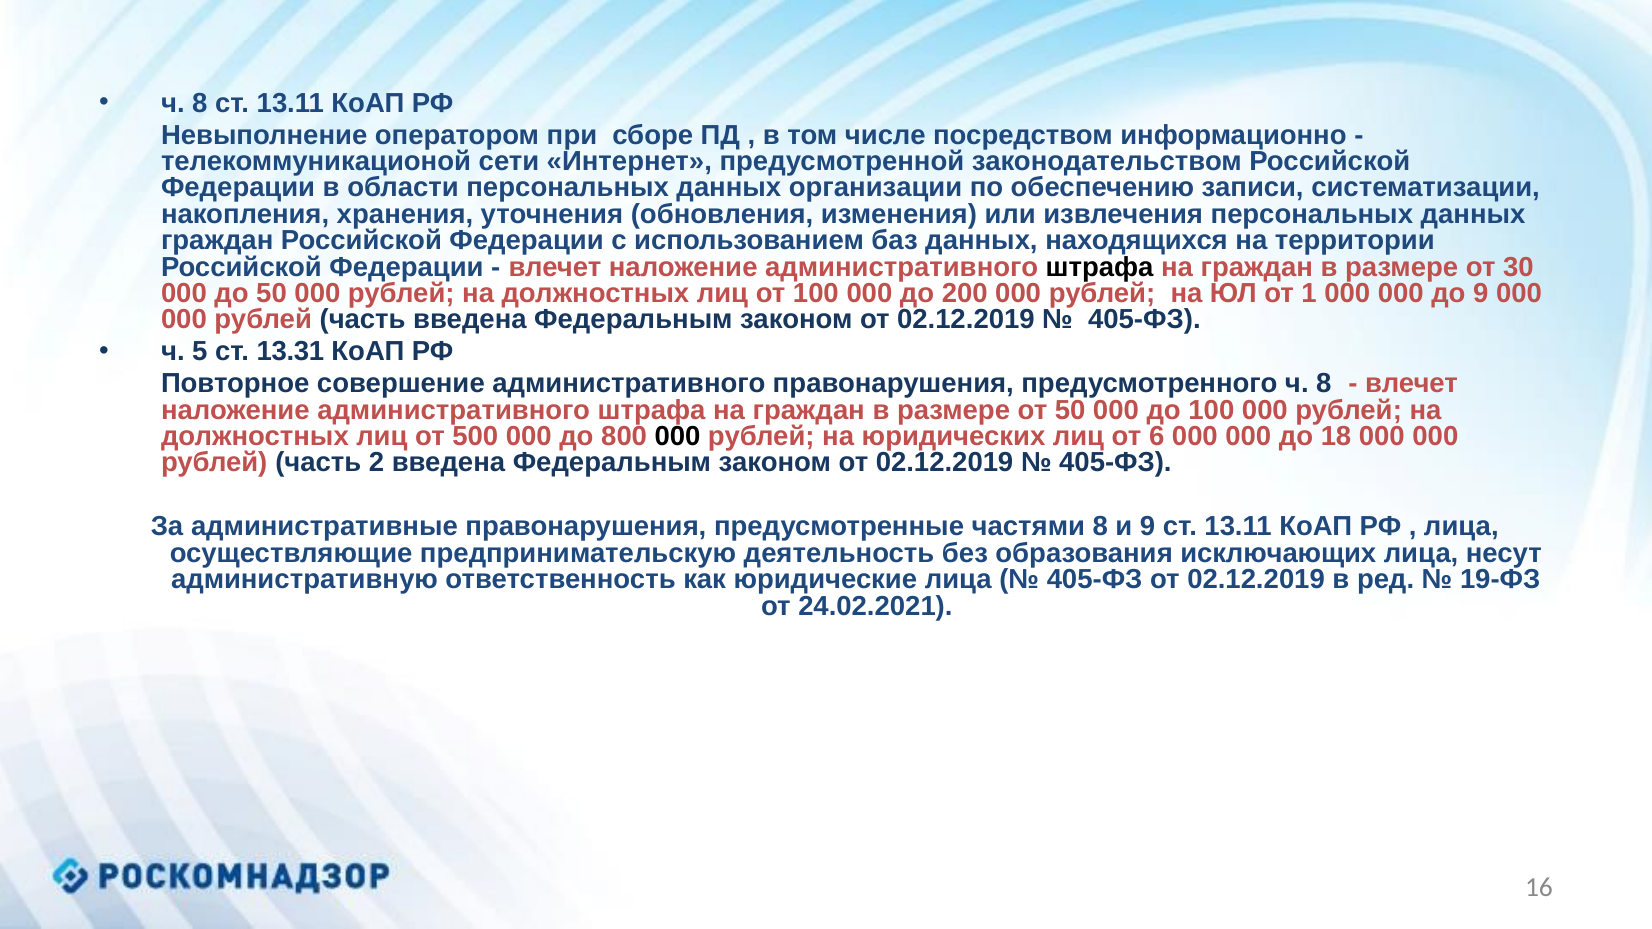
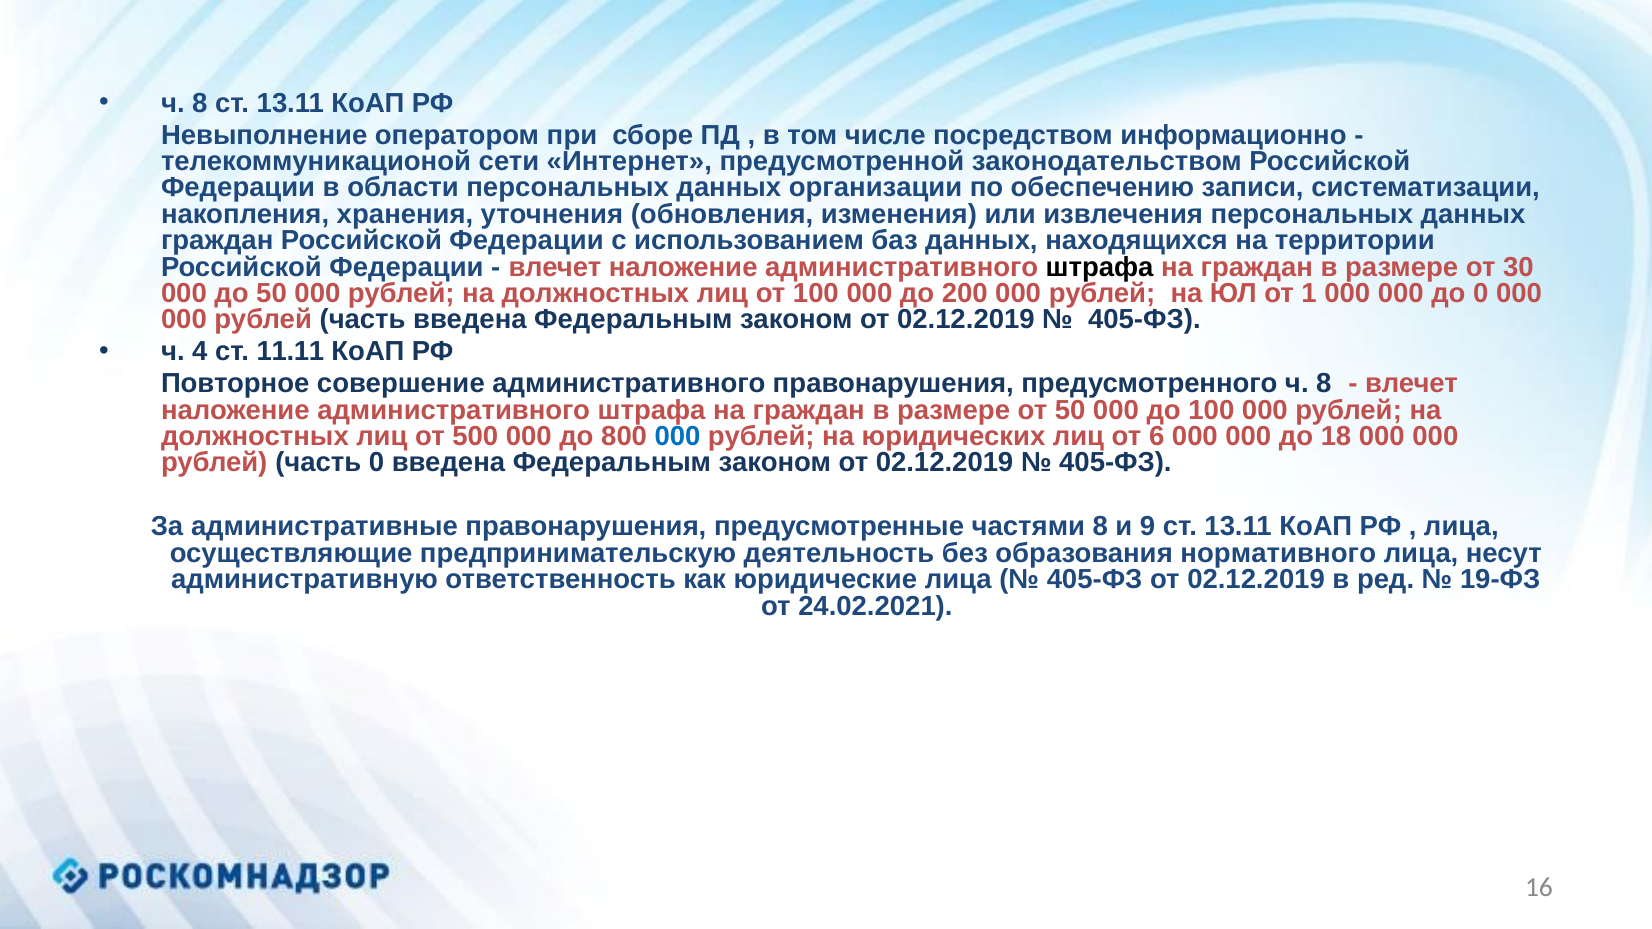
до 9: 9 -> 0 (1481, 294)
5: 5 -> 4 (200, 352)
13.31: 13.31 -> 11.11 (290, 352)
000 colour: black -> blue (678, 437)
часть 2: 2 -> 0 (376, 463)
исключающих: исключающих -> нормативного (1278, 553)
